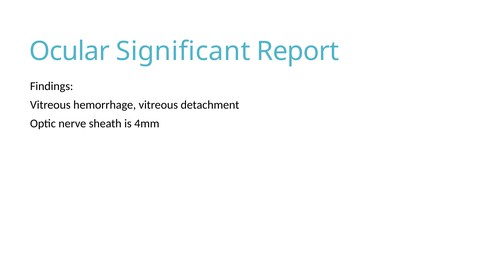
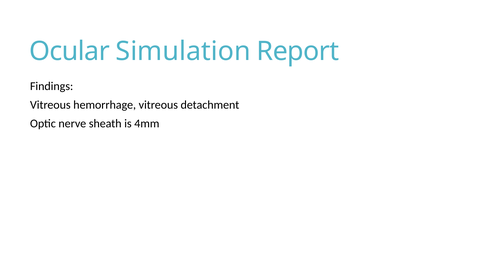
Significant: Significant -> Simulation (183, 51)
